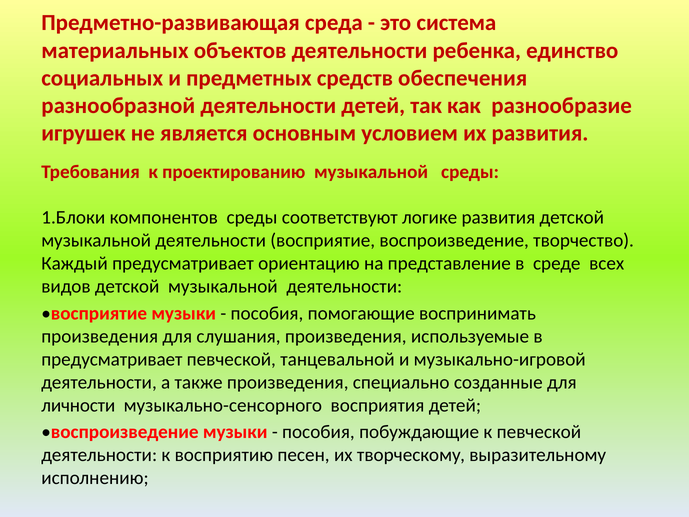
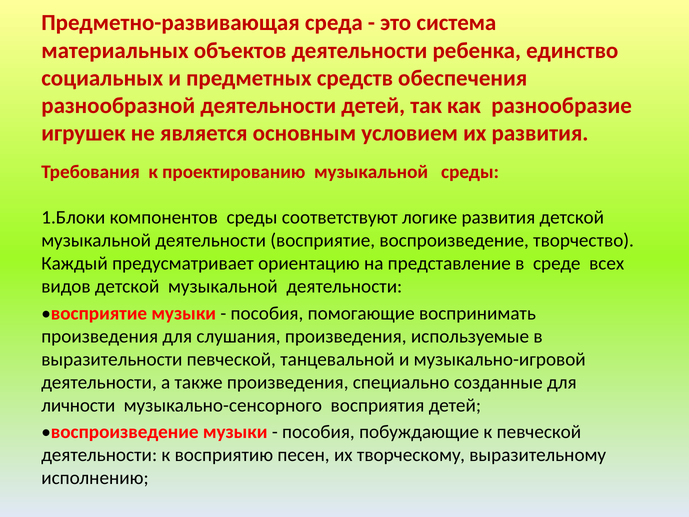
предусматривает: предусматривает -> выразительности (112, 359)
